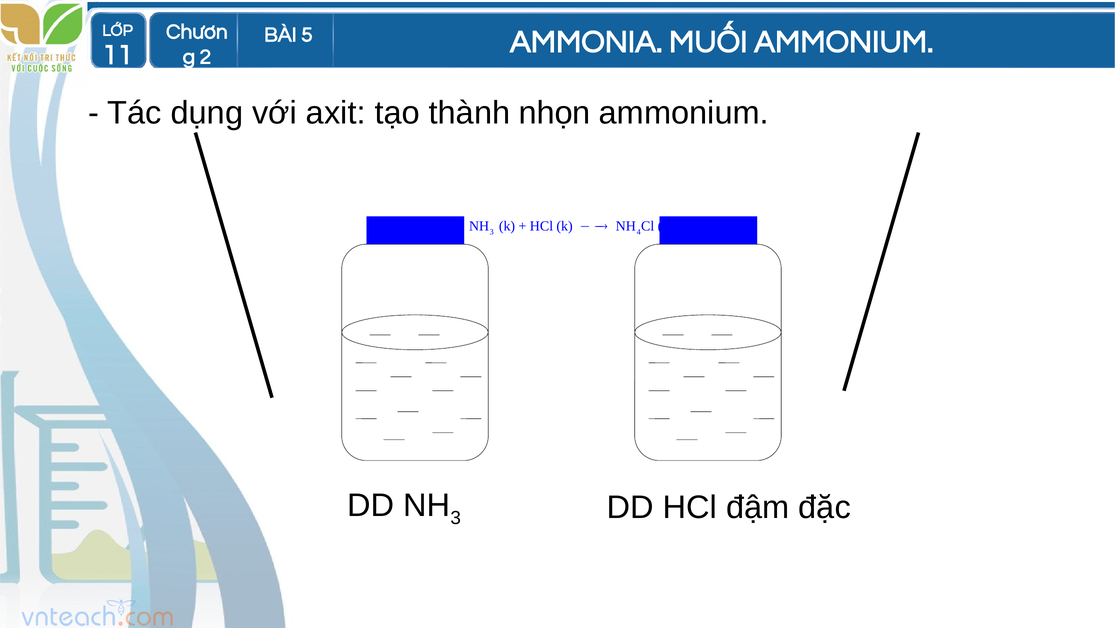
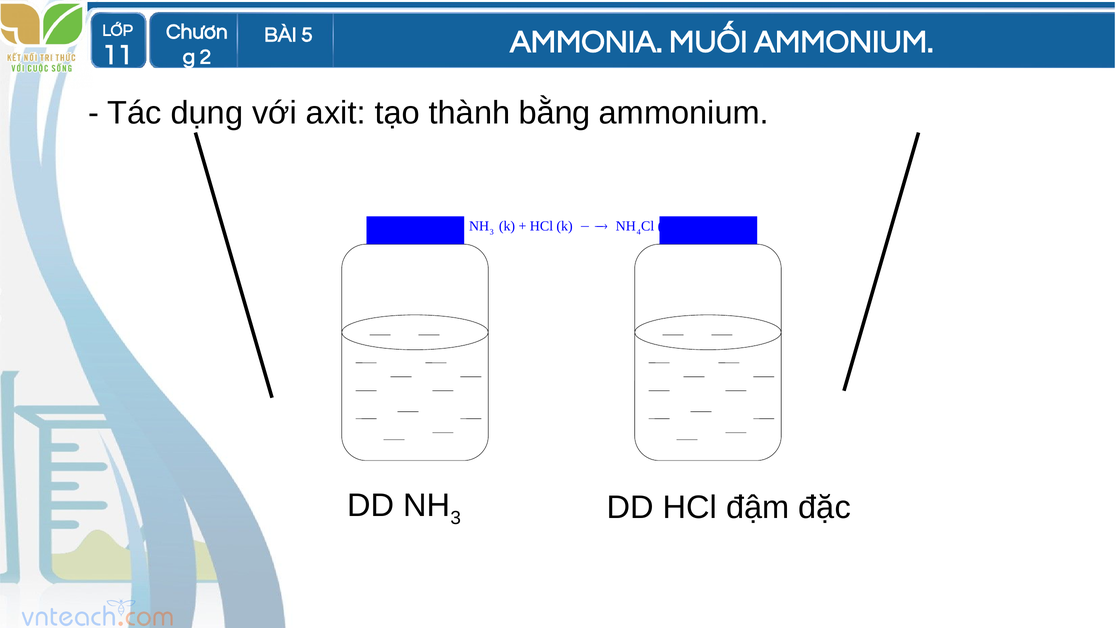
nhọn: nhọn -> bằng (555, 113)
